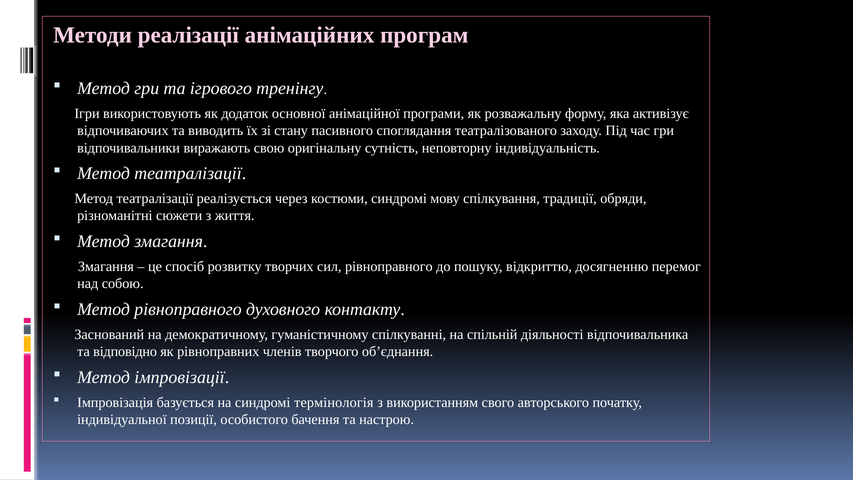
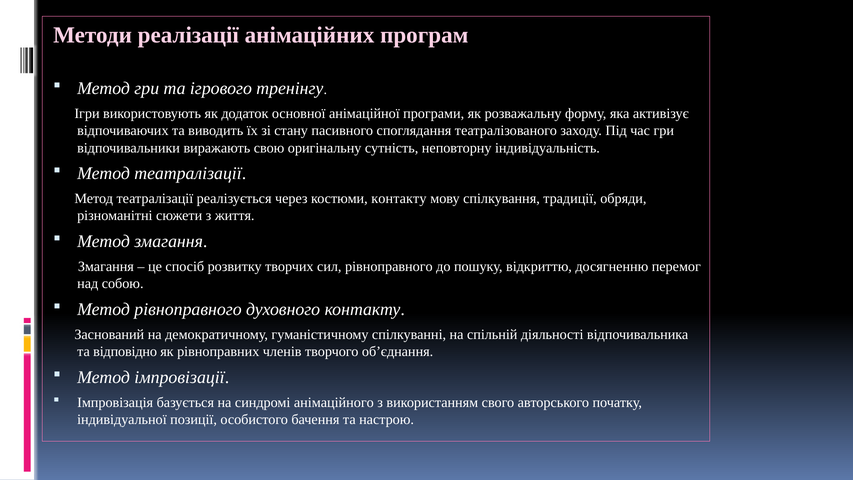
костюми синдромі: синдромі -> контакту (399, 199)
термінологія: термінологія -> анімаційного (334, 402)
